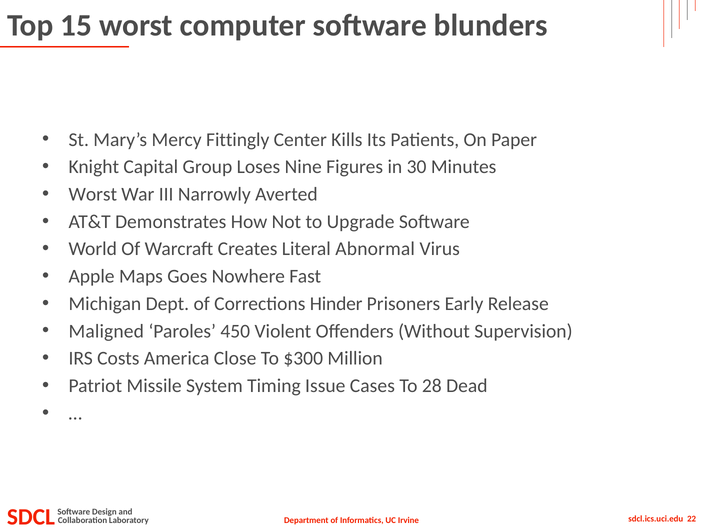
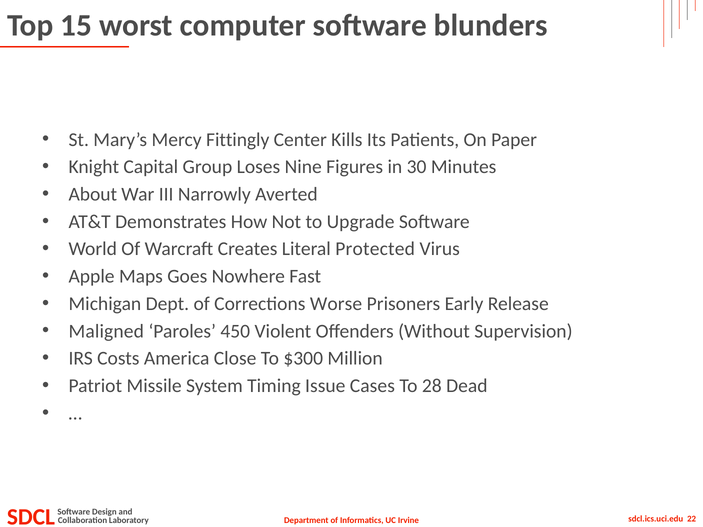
Worst: Worst -> About (93, 194)
Abnormal: Abnormal -> Protected (375, 249)
Hinder: Hinder -> Worse (336, 304)
